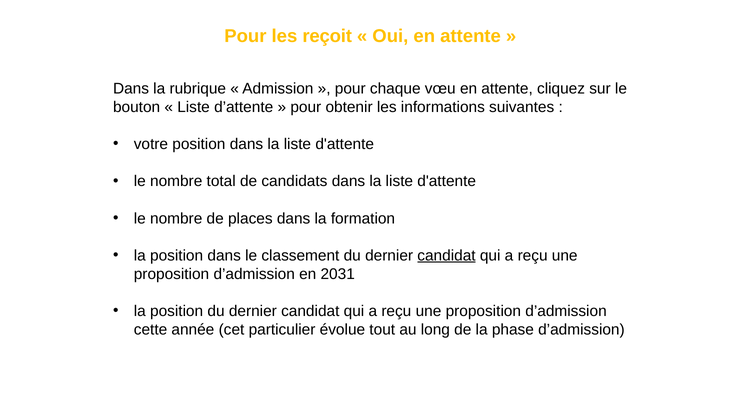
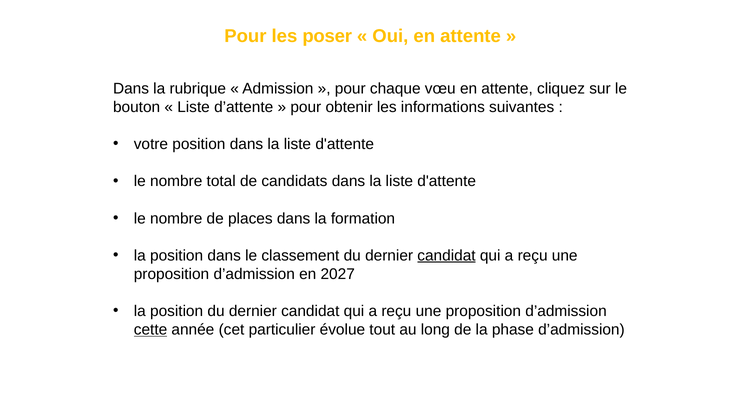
reçoit: reçoit -> poser (327, 36)
2031: 2031 -> 2027 (338, 274)
cette underline: none -> present (151, 329)
